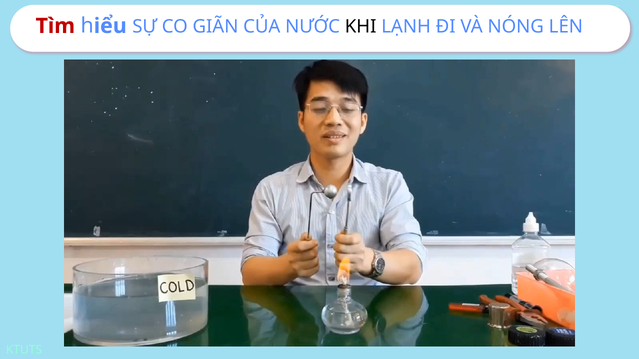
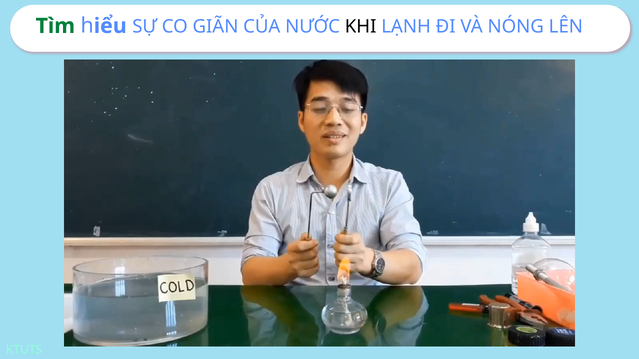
Tìm colour: red -> green (55, 26)
